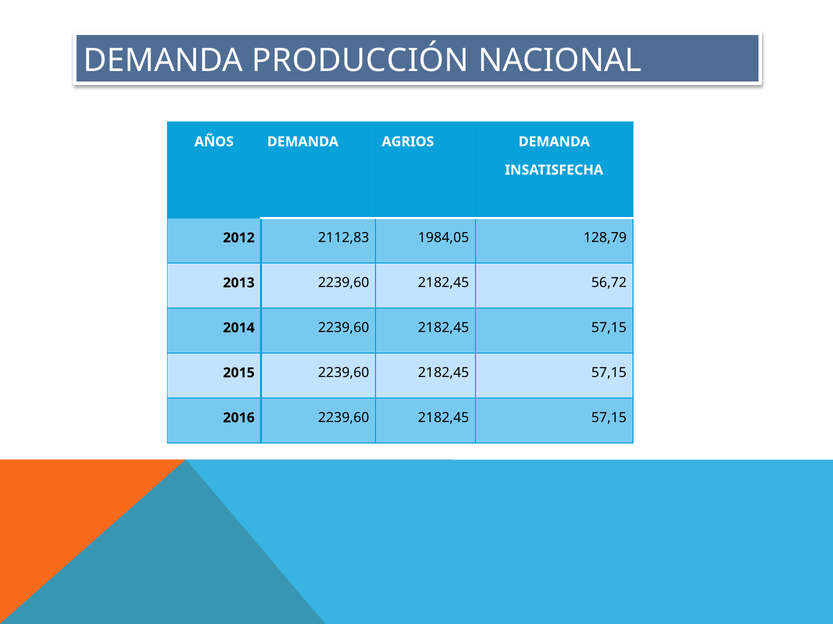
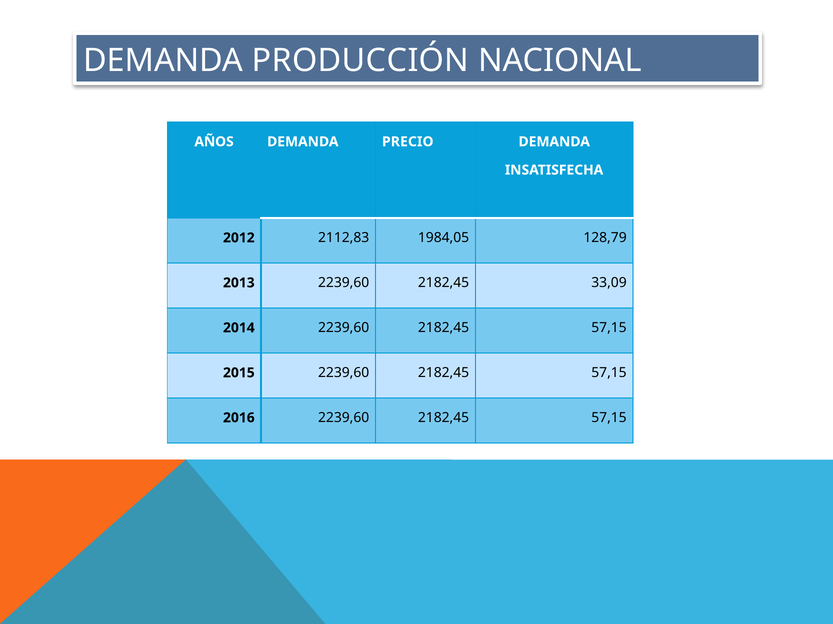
AGRIOS: AGRIOS -> PRECIO (408, 142)
56,72: 56,72 -> 33,09 (609, 283)
